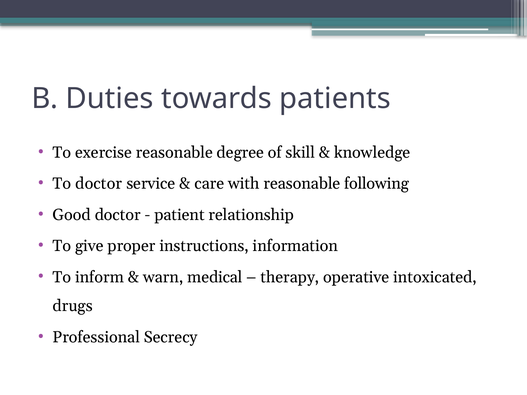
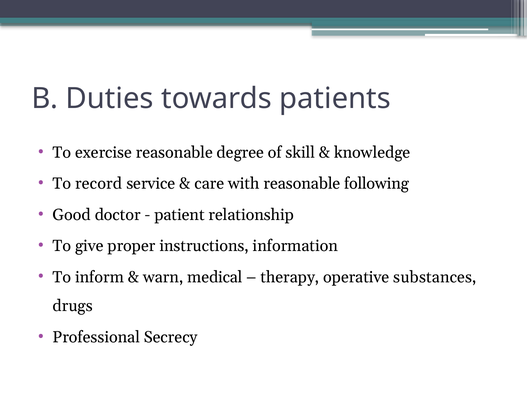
To doctor: doctor -> record (99, 184)
intoxicated: intoxicated -> substances (435, 277)
